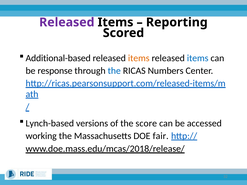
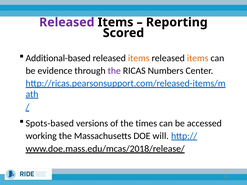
items colour: blue -> orange (198, 58)
response: response -> evidence (55, 71)
the colour: blue -> purple (114, 71)
Lynch-based: Lynch-based -> Spots-based (50, 123)
score: score -> times (146, 123)
fair: fair -> will (161, 136)
